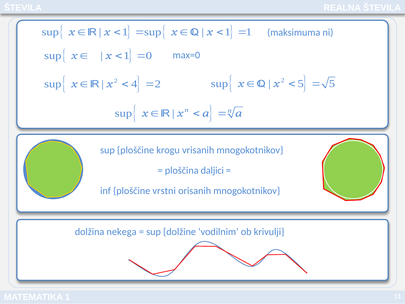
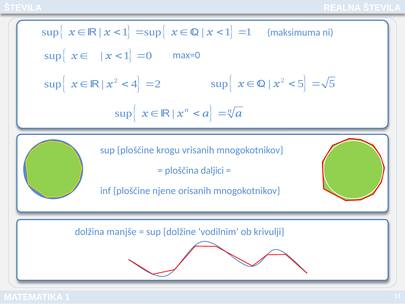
vrstni: vrstni -> njene (164, 191)
nekega: nekega -> manjše (122, 232)
